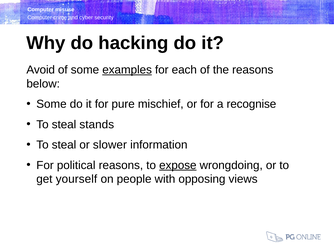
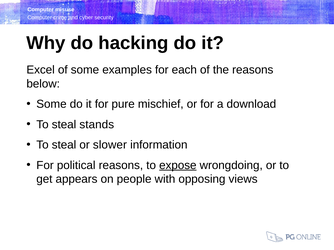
Avoid: Avoid -> Excel (41, 70)
examples underline: present -> none (127, 70)
recognise: recognise -> download (251, 104)
yourself: yourself -> appears (77, 179)
